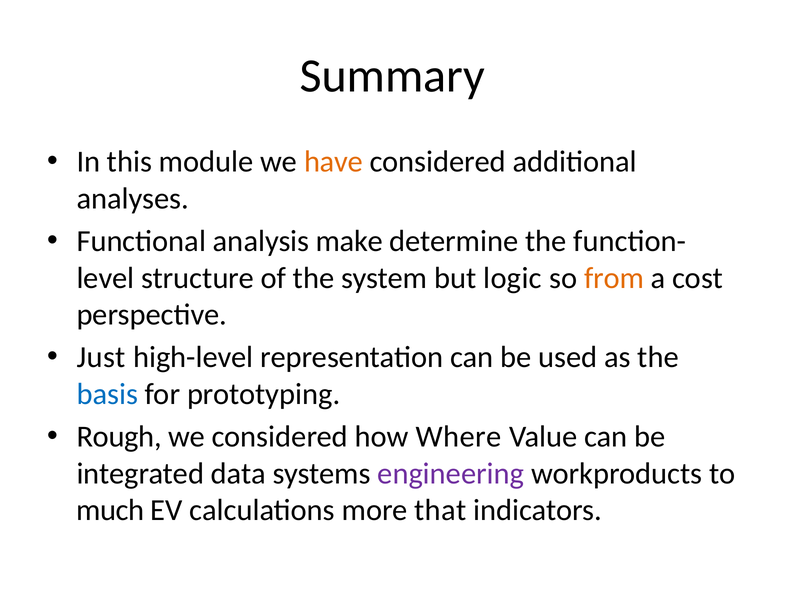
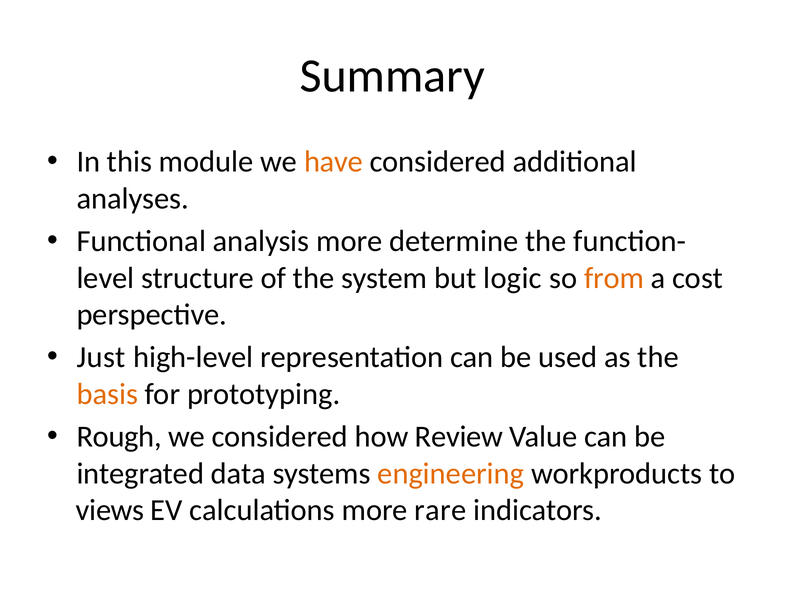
analysis make: make -> more (349, 241)
basis colour: blue -> orange (107, 394)
Where: Where -> Review (459, 437)
engineering colour: purple -> orange (451, 473)
much: much -> views (110, 510)
that: that -> rare (440, 510)
